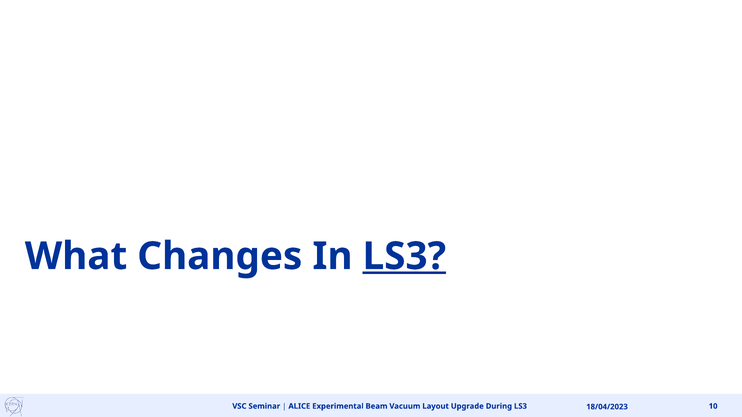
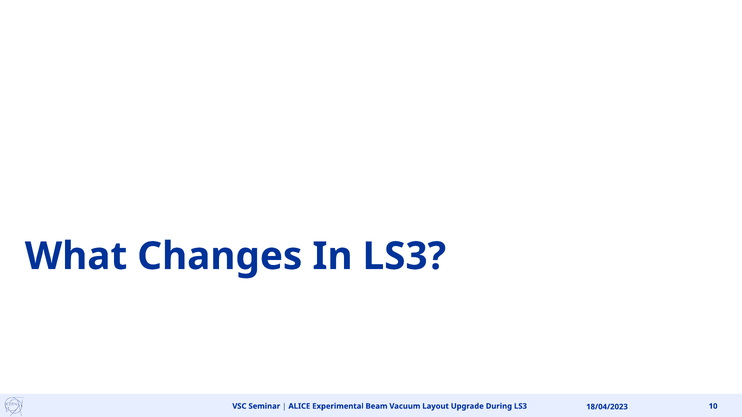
LS3 underline: present -> none (404, 257)
